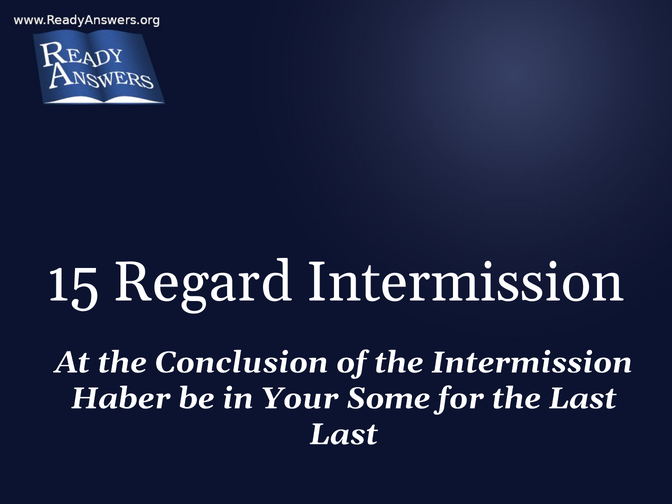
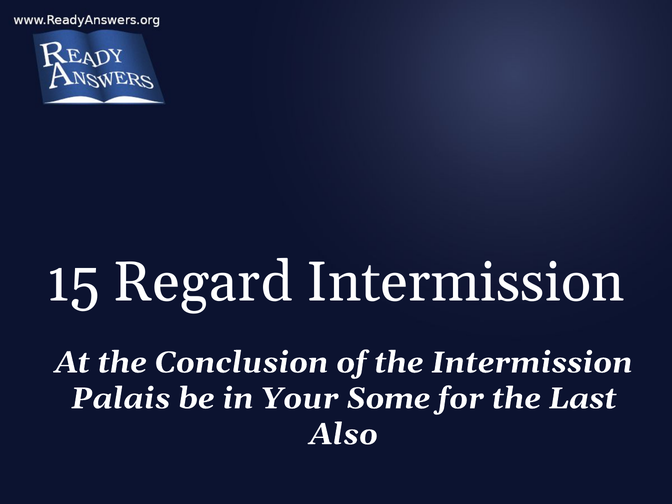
Haber: Haber -> Palais (121, 398)
Last: Last -> Also (344, 434)
